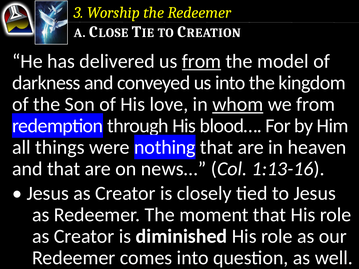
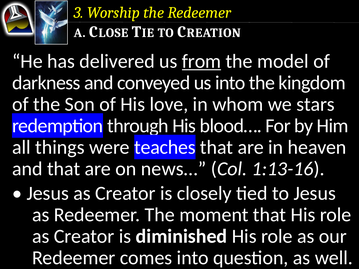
whom underline: present -> none (238, 104)
we from: from -> stars (316, 104)
nothing: nothing -> teaches (165, 147)
